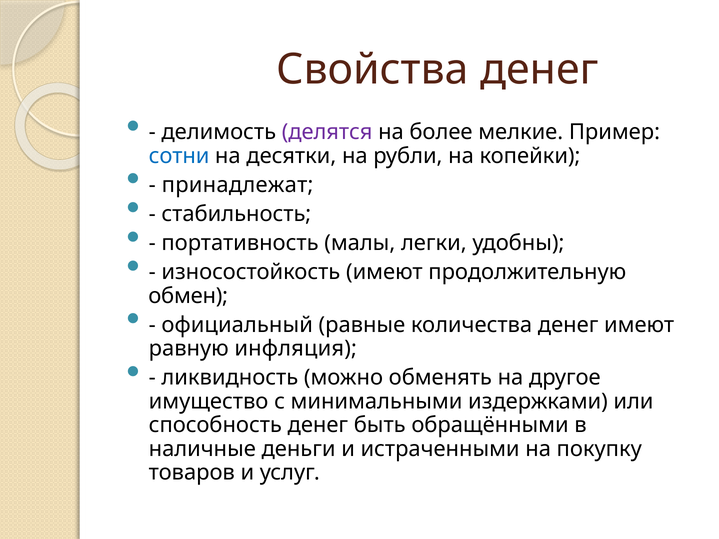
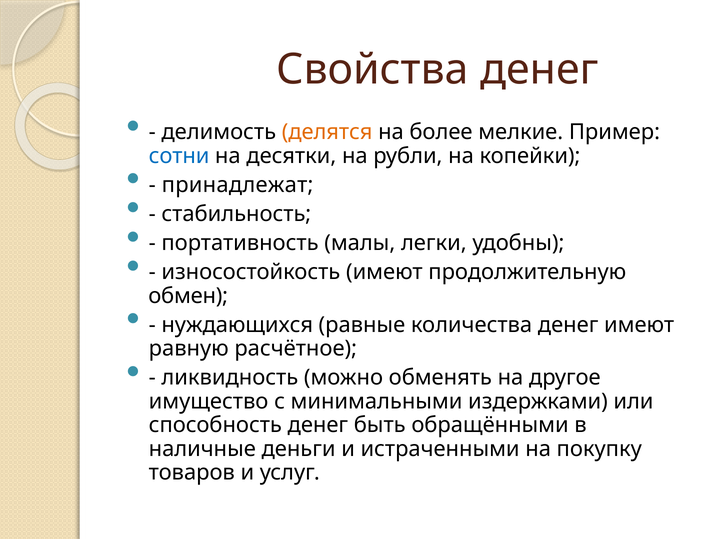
делятся colour: purple -> orange (327, 132)
официальный: официальный -> нуждающихся (237, 325)
инфляция: инфляция -> расчётное (296, 349)
